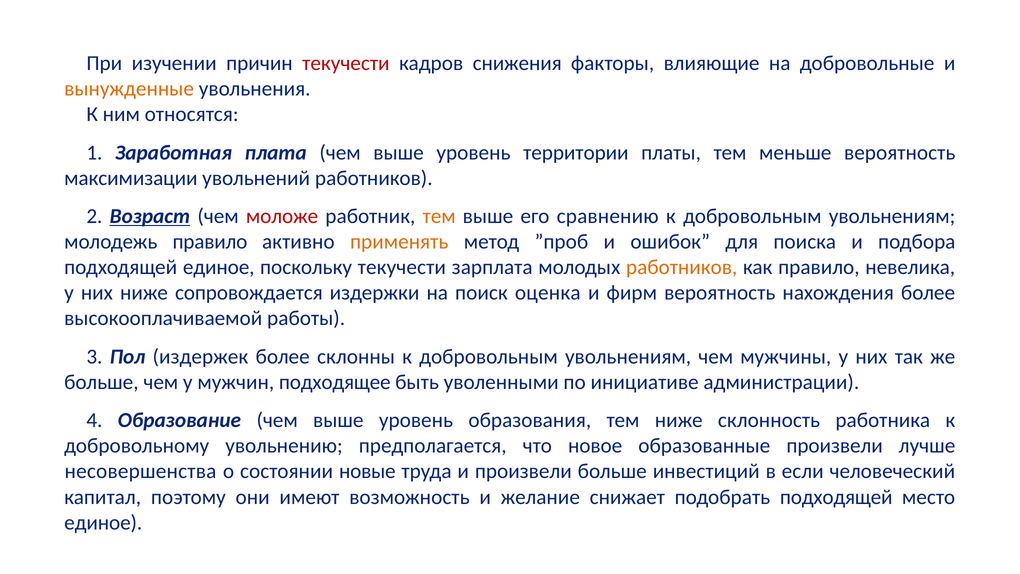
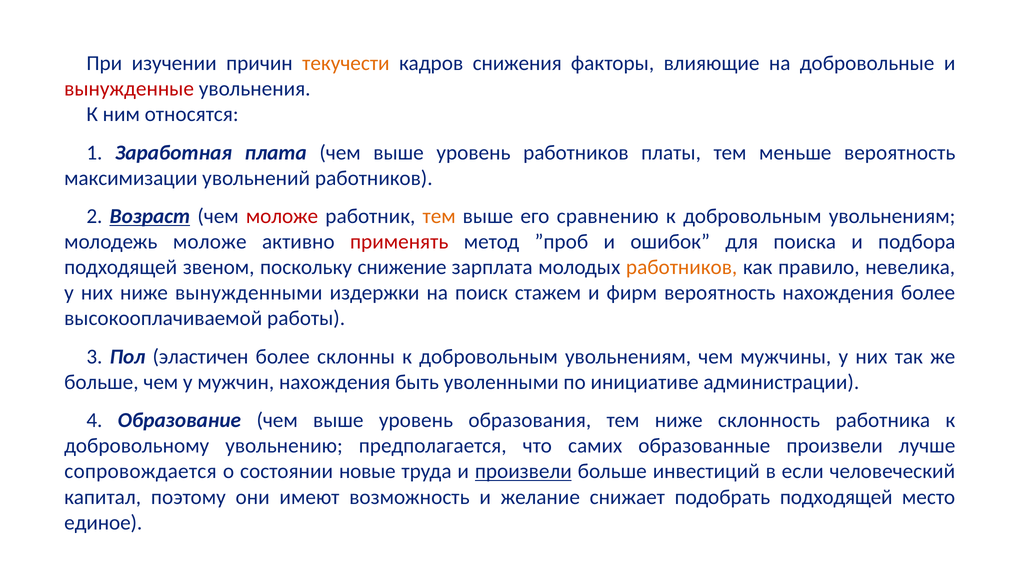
текучести colour: red -> orange (346, 63)
вынужденные colour: orange -> red (129, 89)
уровень территории: территории -> работников (576, 152)
молодежь правило: правило -> моложе (210, 242)
применять colour: orange -> red (399, 242)
подходящей единое: единое -> звеном (219, 267)
поскольку текучести: текучести -> снижение (402, 267)
сопровождается: сопровождается -> вынужденными (249, 293)
оценка: оценка -> стажем (548, 293)
издержек: издержек -> эластичен (201, 356)
мужчин подходящее: подходящее -> нахождения (335, 382)
новое: новое -> самих (595, 446)
несовершенства: несовершенства -> сопровождается (140, 471)
произвели underline: none -> present (523, 471)
